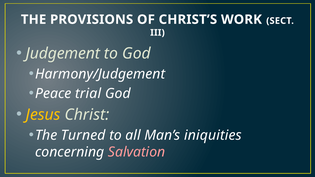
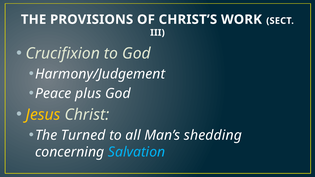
Judgement: Judgement -> Crucifixion (63, 53)
trial: trial -> plus (88, 94)
iniquities: iniquities -> shedding (213, 135)
Salvation colour: pink -> light blue (137, 152)
